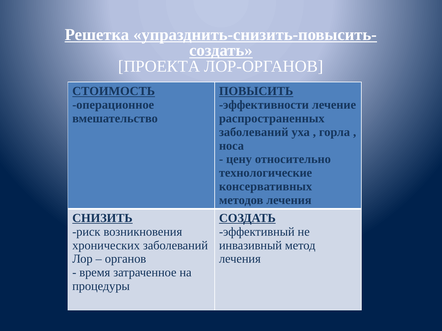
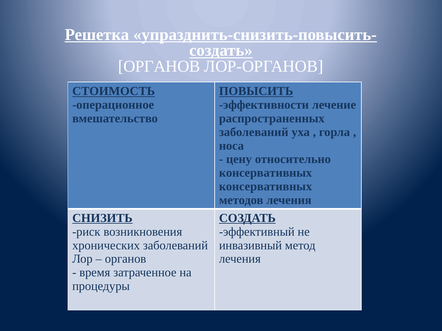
ПРОЕКТА: ПРОЕКТА -> ОРГАНОВ (159, 67)
технологические: технологические -> консервативных (266, 173)
